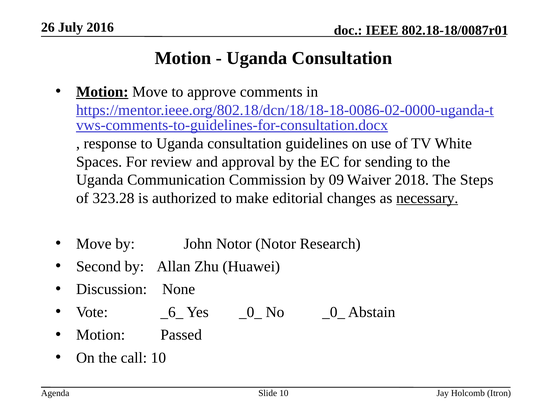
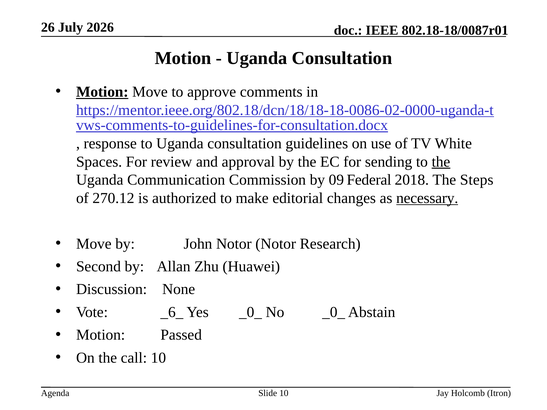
2016: 2016 -> 2026 (100, 27)
the underline: none -> present (441, 162)
Waiver: Waiver -> Federal (369, 180)
323.28: 323.28 -> 270.12 (113, 198)
